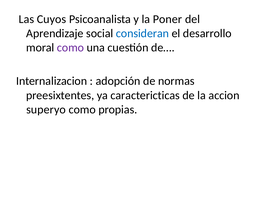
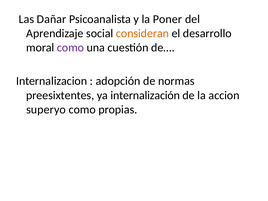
Cuyos: Cuyos -> Dañar (52, 19)
consideran colour: blue -> orange (142, 33)
caractericticas: caractericticas -> internalización (145, 95)
